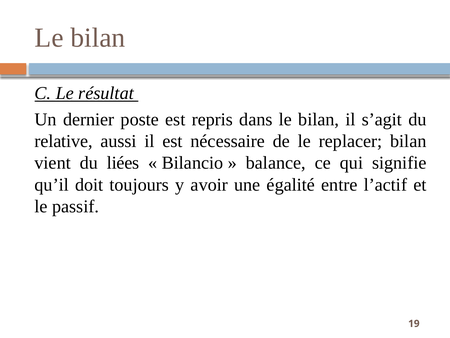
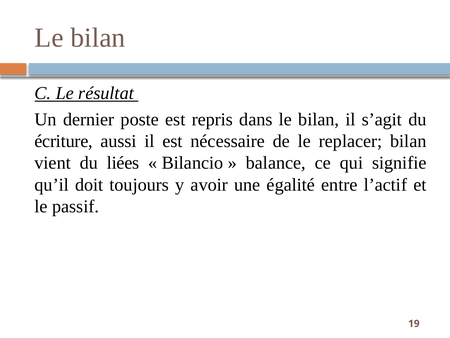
relative: relative -> écriture (64, 141)
